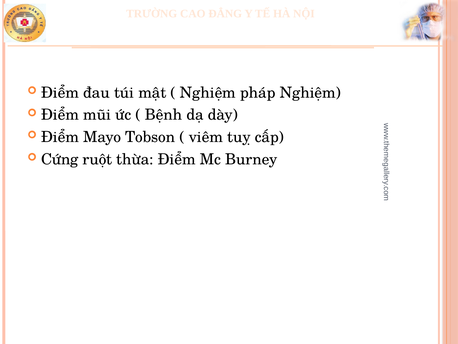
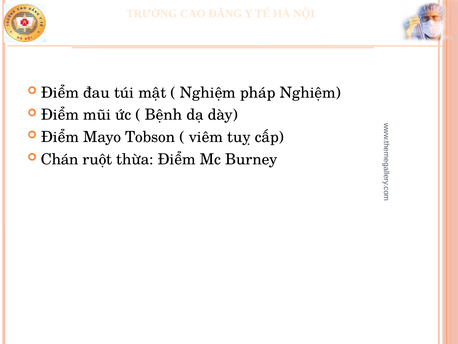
Cứng: Cứng -> Chán (60, 159)
